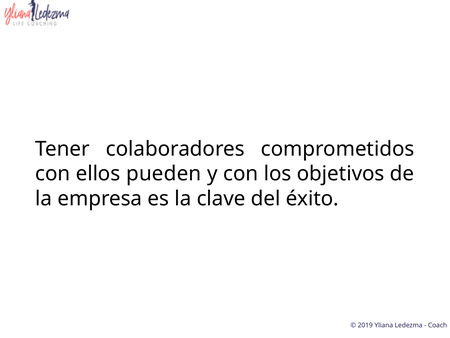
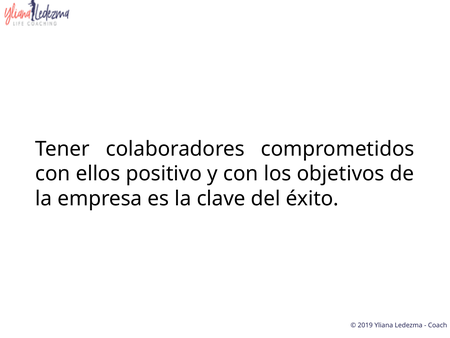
pueden: pueden -> positivo (164, 174)
